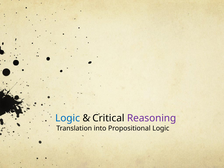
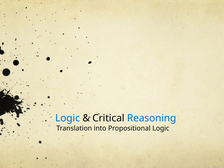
Reasoning colour: purple -> blue (152, 118)
